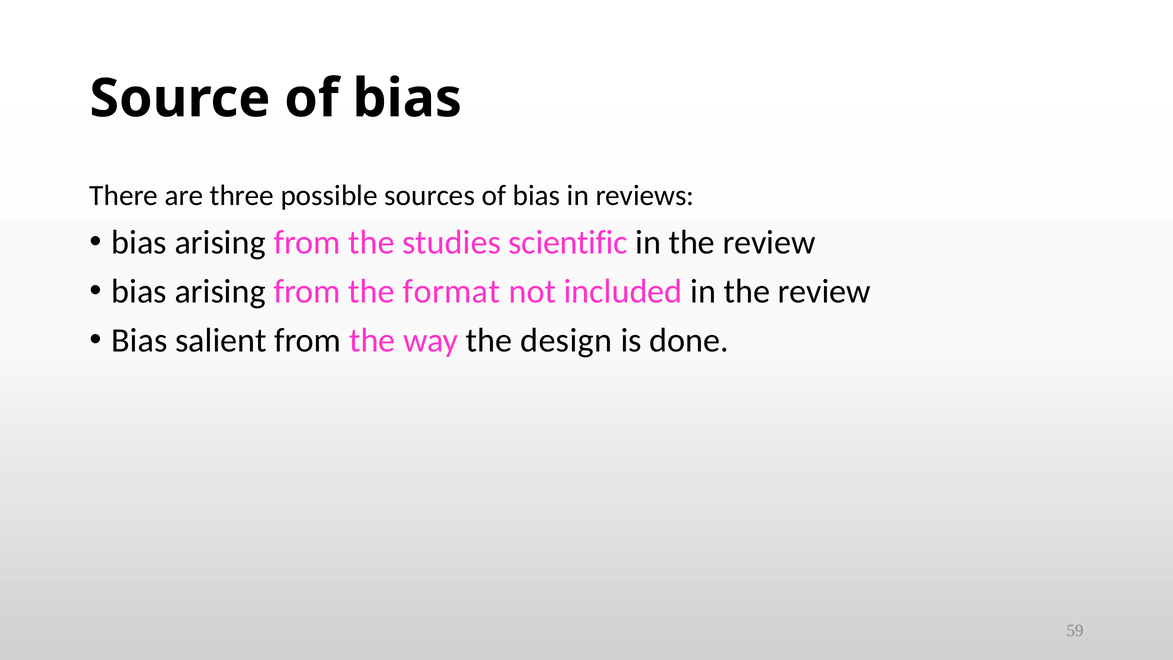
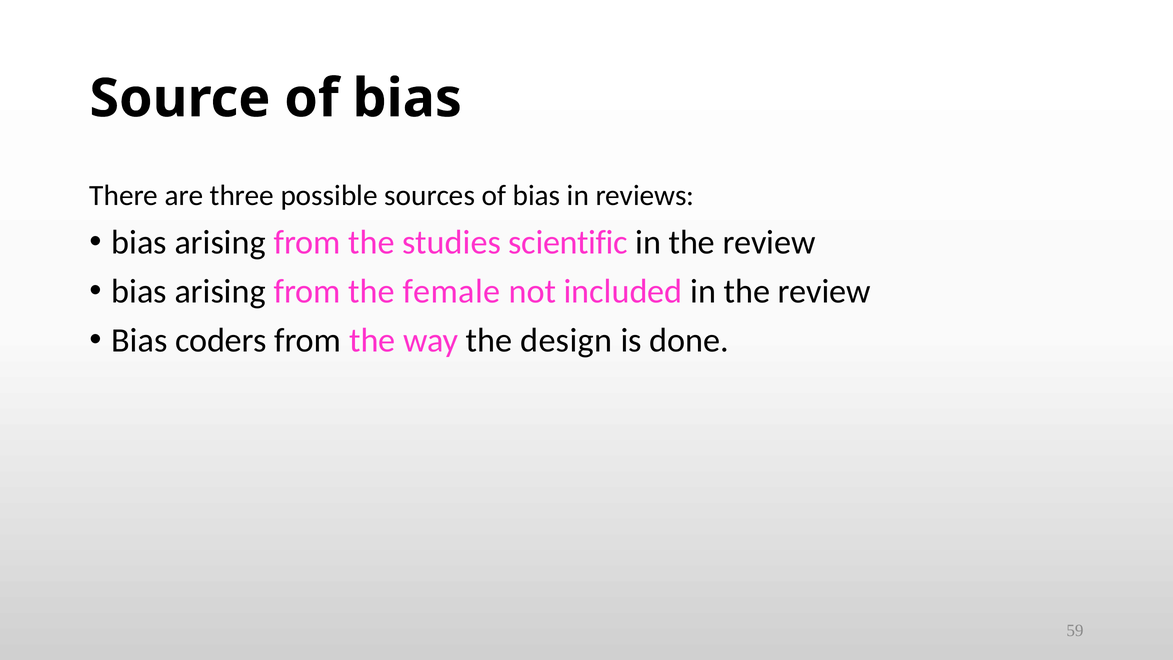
format: format -> female (452, 291)
salient: salient -> coders (221, 340)
